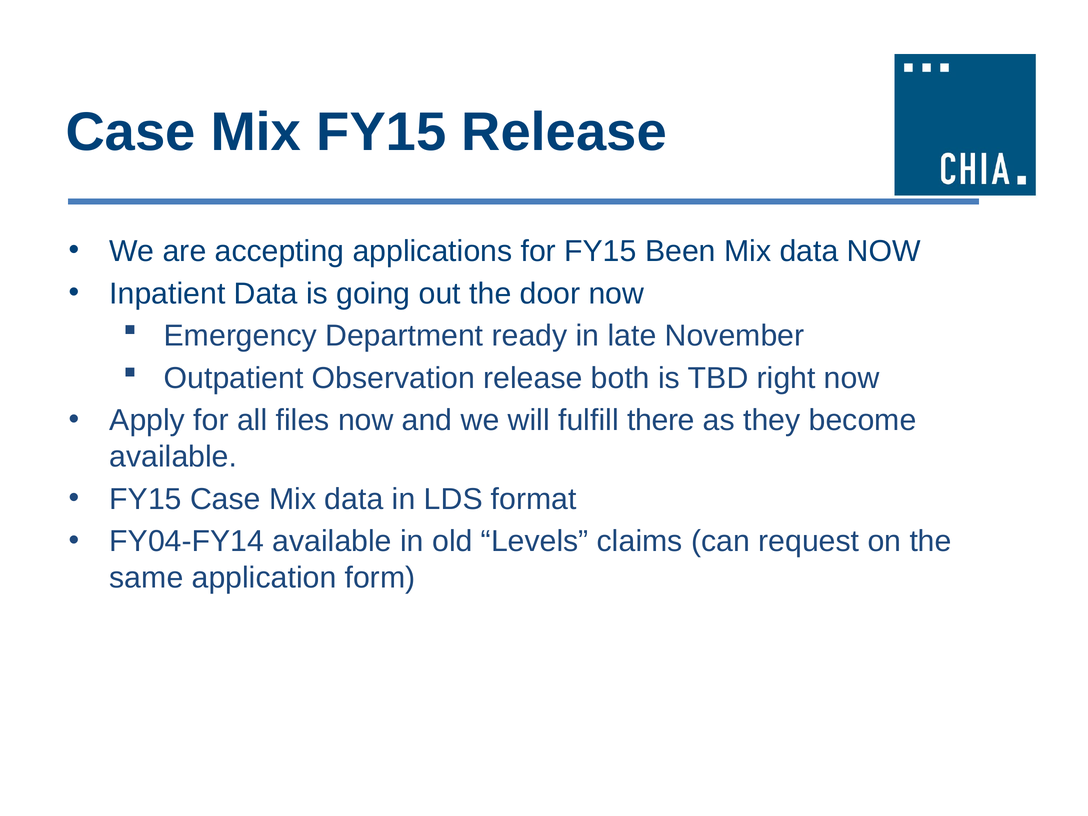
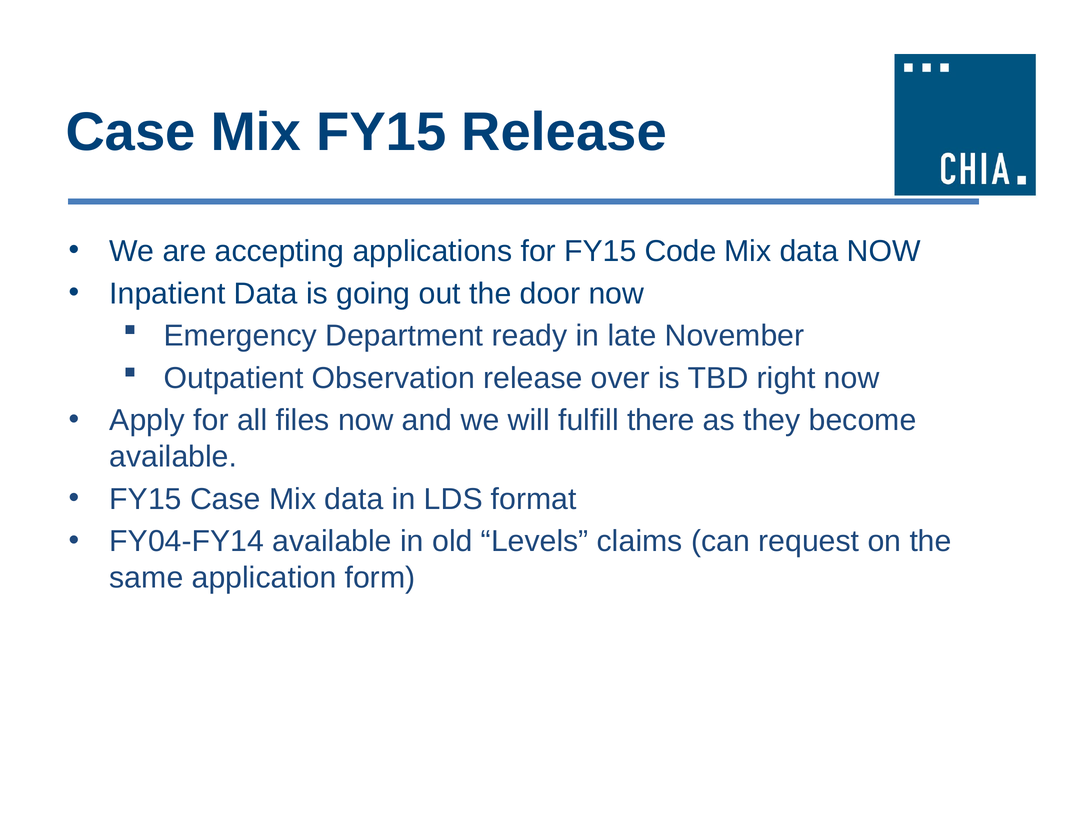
Been: Been -> Code (681, 251)
both: both -> over (620, 378)
